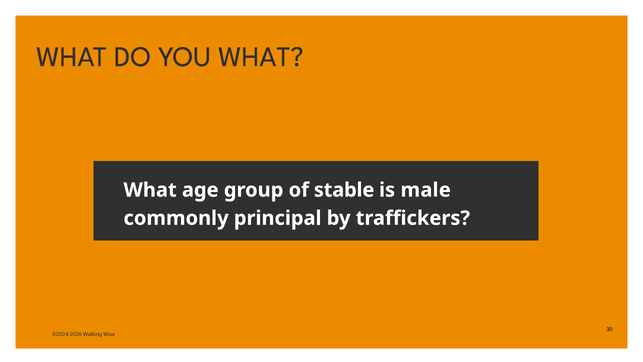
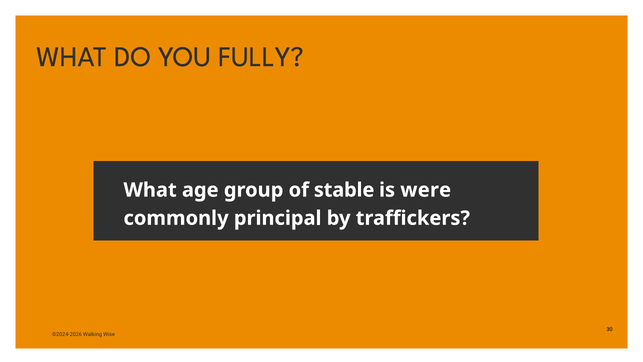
YOU WHAT: WHAT -> FULLY (261, 57)
male: male -> were (426, 190)
